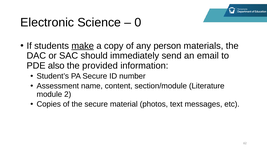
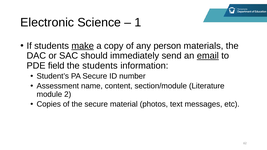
0: 0 -> 1 (138, 22)
email underline: none -> present (208, 56)
also: also -> field (56, 66)
the provided: provided -> students (100, 66)
